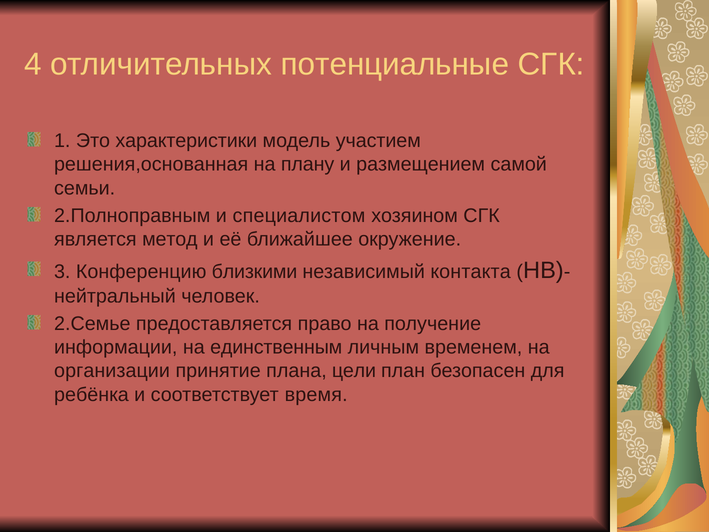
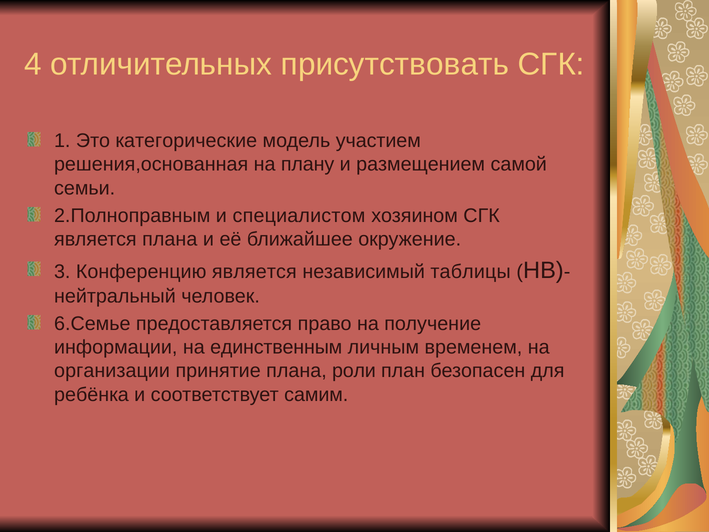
потенциальные: потенциальные -> присутствовать (395, 64)
характеристики: характеристики -> категорические (186, 141)
является метод: метод -> плана (170, 239)
Конференцию близкими: близкими -> является (254, 272)
контакта: контакта -> таблицы (471, 272)
2.Семье: 2.Семье -> 6.Семье (92, 324)
цели: цели -> роли (354, 371)
время: время -> самим (316, 394)
